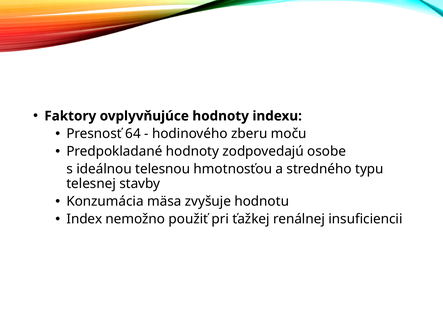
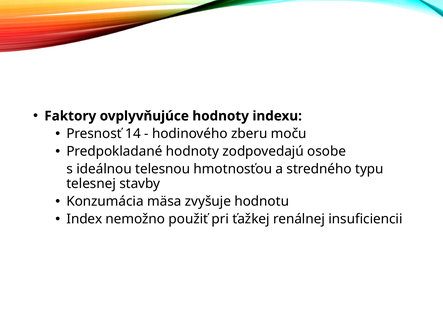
64: 64 -> 14 (133, 133)
